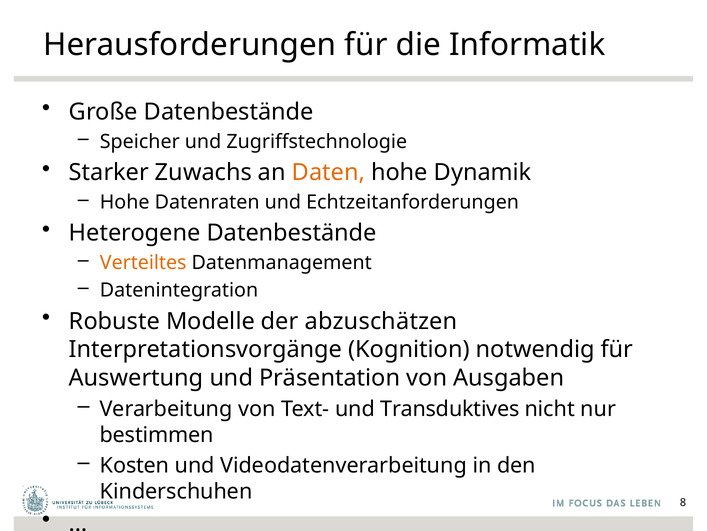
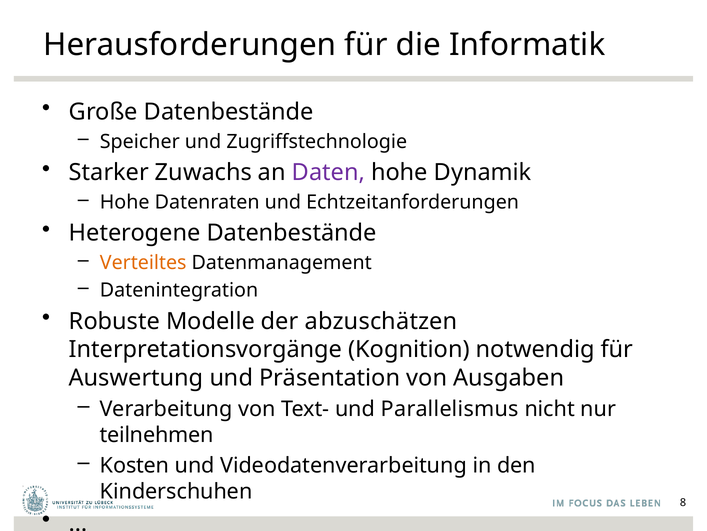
Daten colour: orange -> purple (328, 172)
Transduktives: Transduktives -> Parallelismus (450, 409)
bestimmen: bestimmen -> teilnehmen (157, 435)
